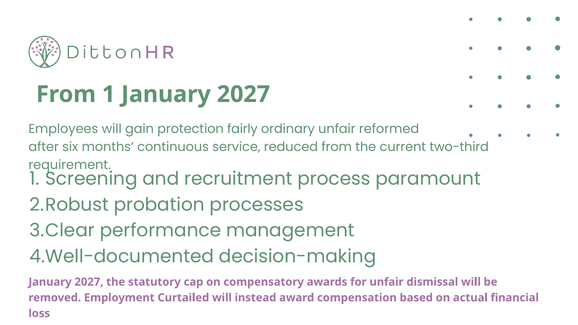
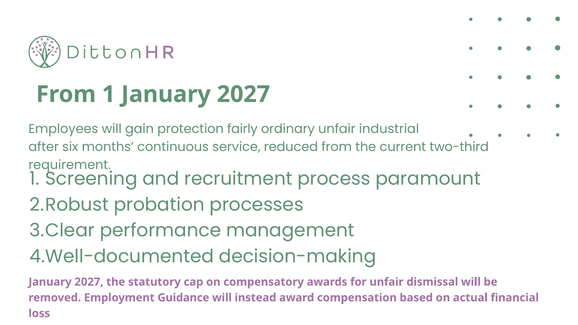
reformed: reformed -> industrial (389, 129)
Curtailed: Curtailed -> Guidance (183, 298)
